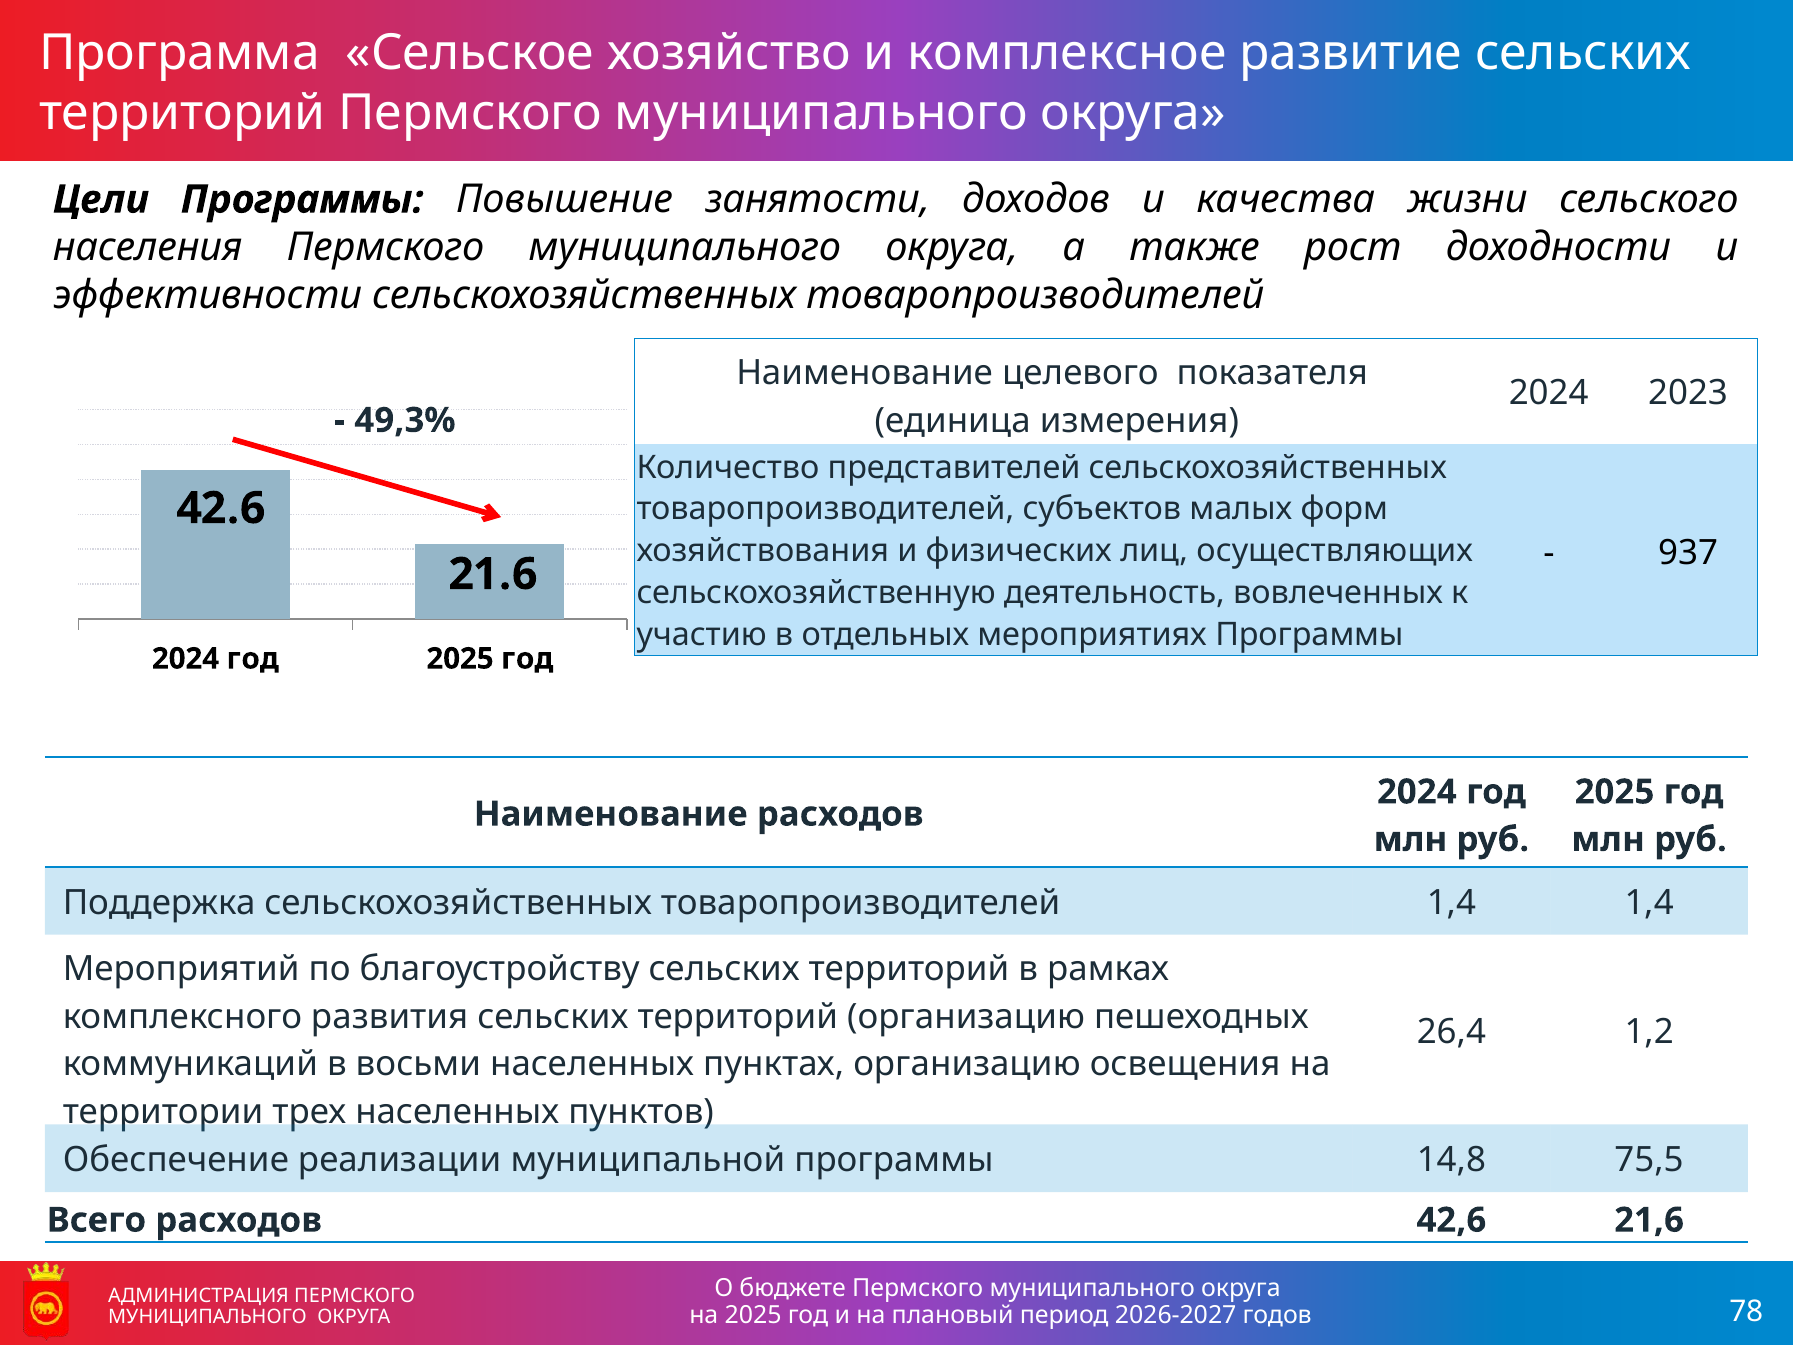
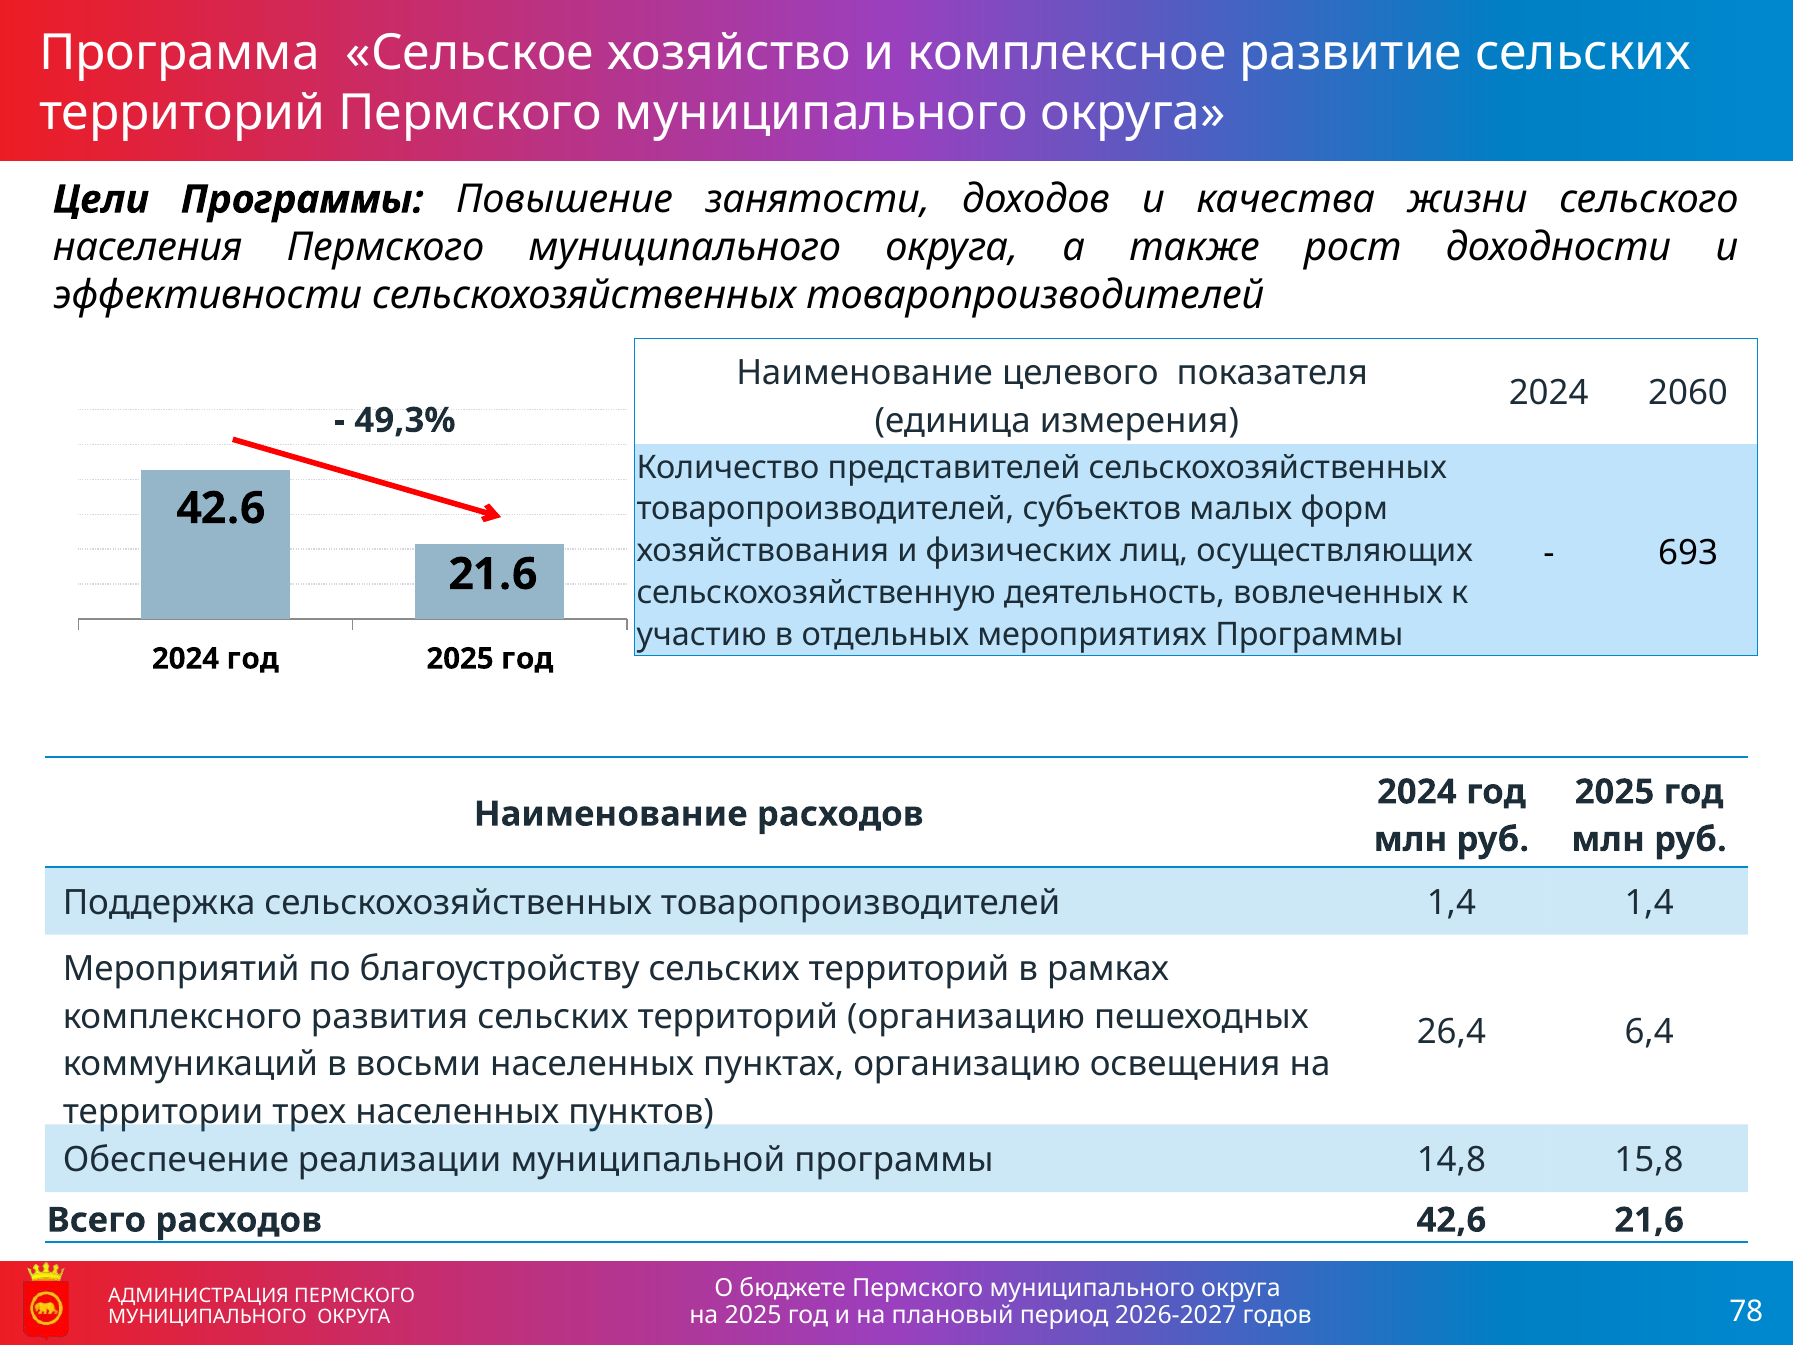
2023: 2023 -> 2060 (1688, 393)
937: 937 -> 693 (1688, 552)
1,2: 1,2 -> 6,4 (1649, 1031)
75,5: 75,5 -> 15,8 (1649, 1160)
